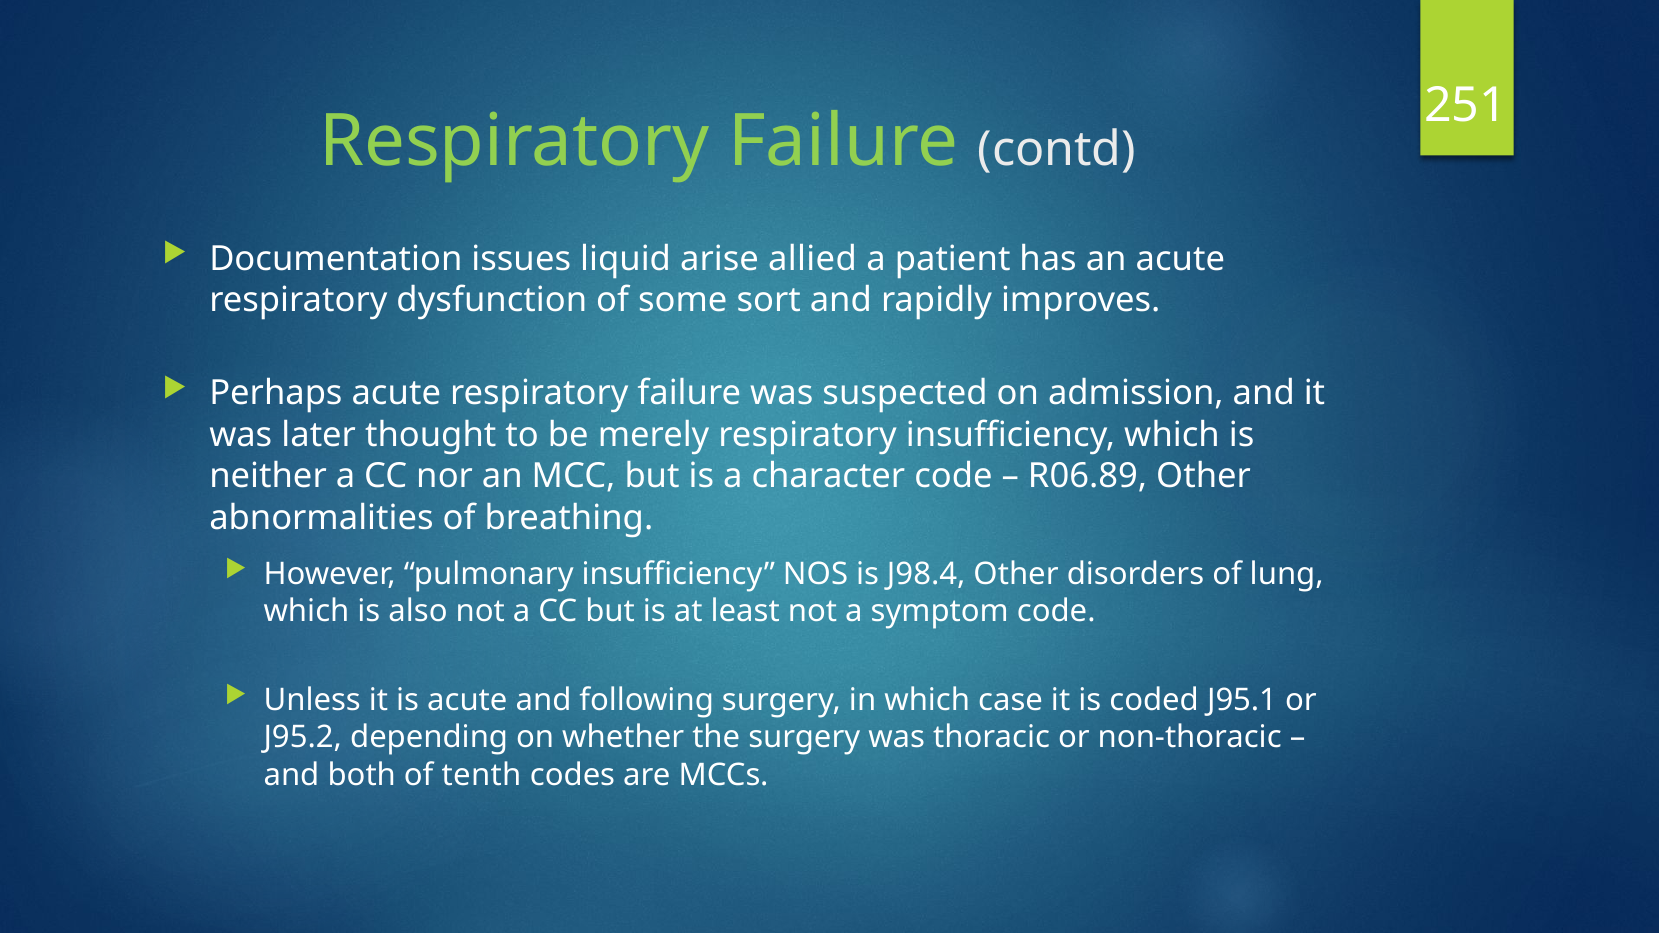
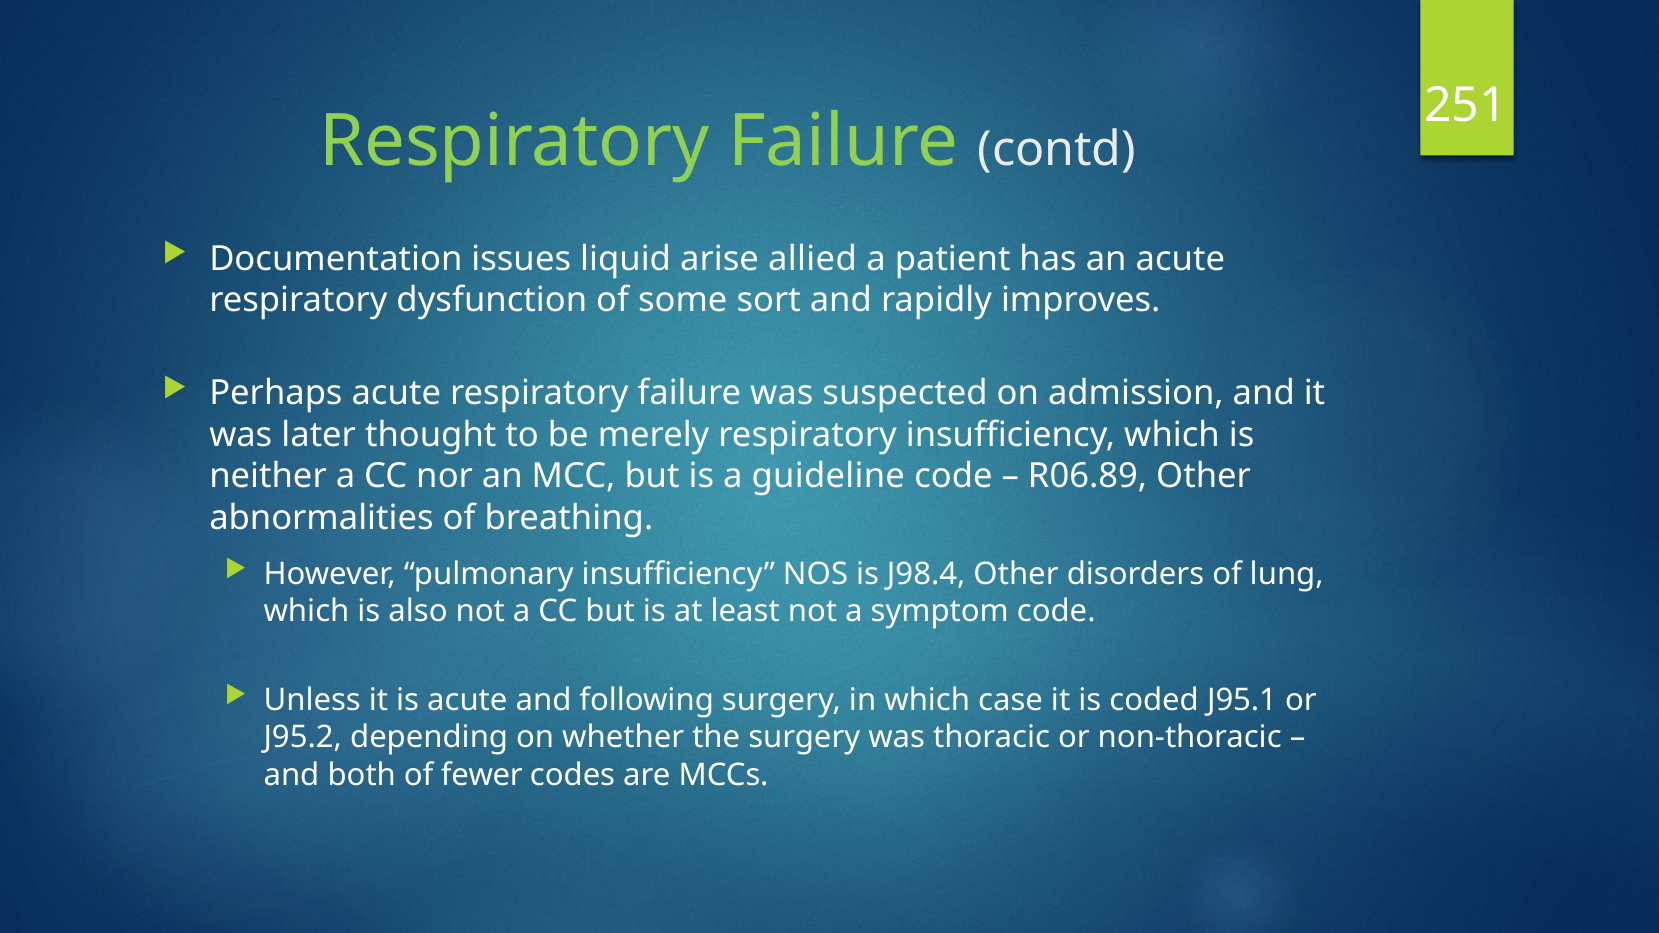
character: character -> guideline (828, 476)
tenth: tenth -> fewer (482, 775)
